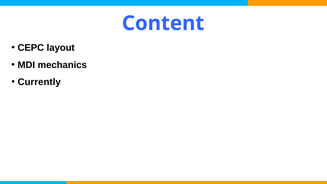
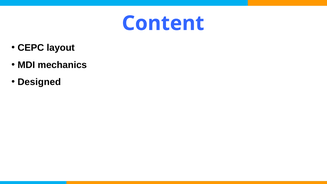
Currently: Currently -> Designed (39, 82)
